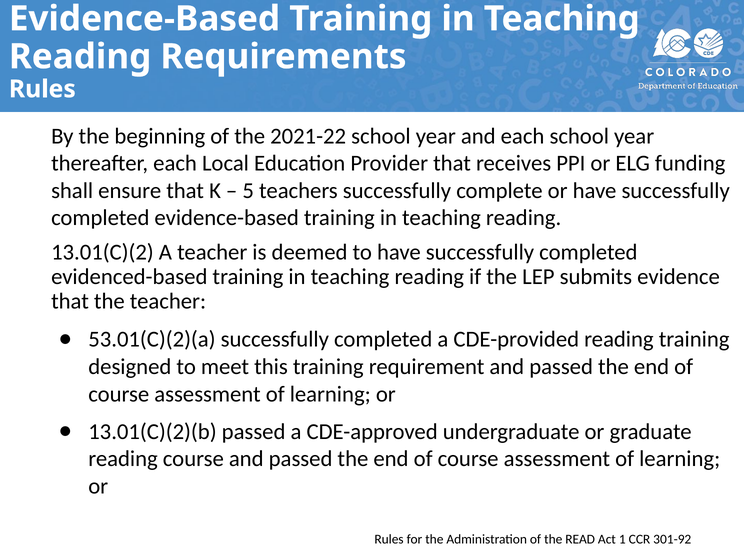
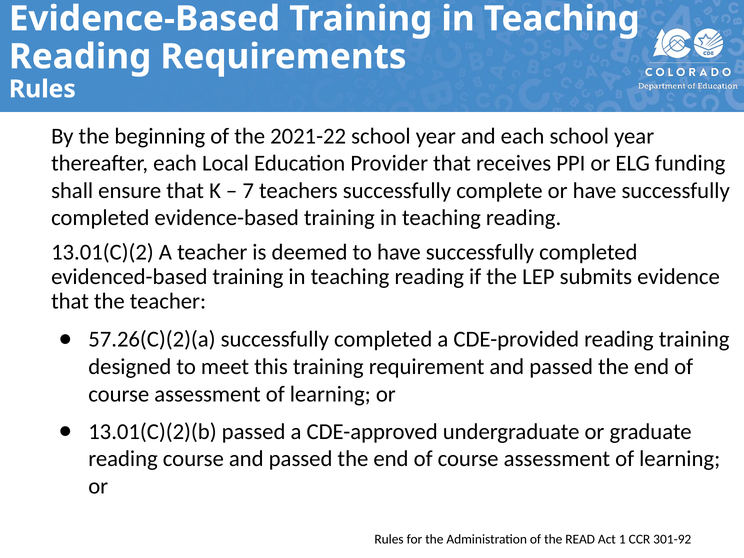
5: 5 -> 7 (248, 191)
53.01(C)(2)(a: 53.01(C)(2)(a -> 57.26(C)(2)(a (152, 339)
